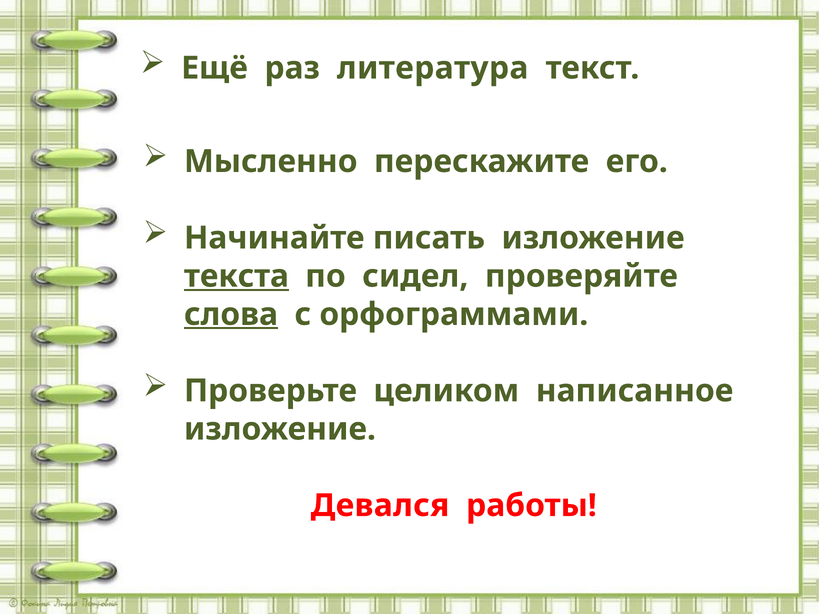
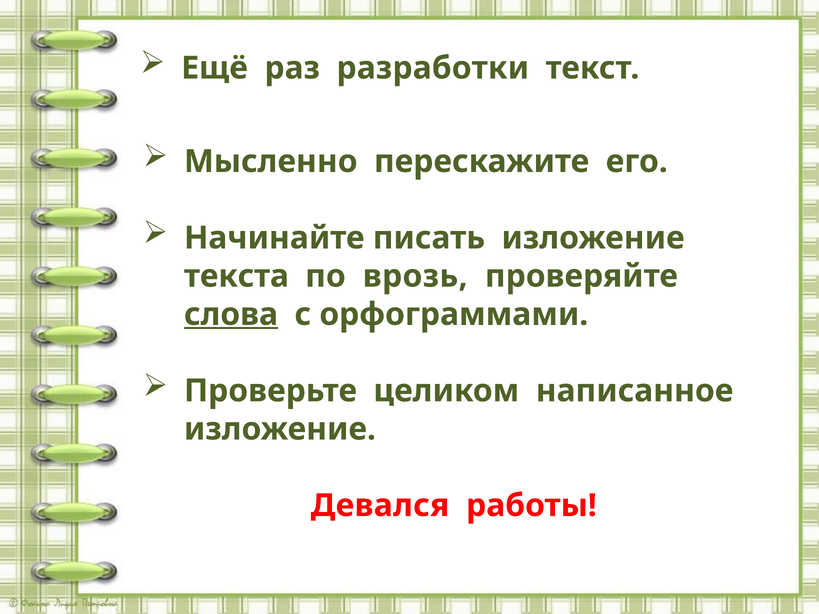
литература: литература -> разработки (433, 68)
текста underline: present -> none (236, 276)
сидел: сидел -> врозь (415, 276)
